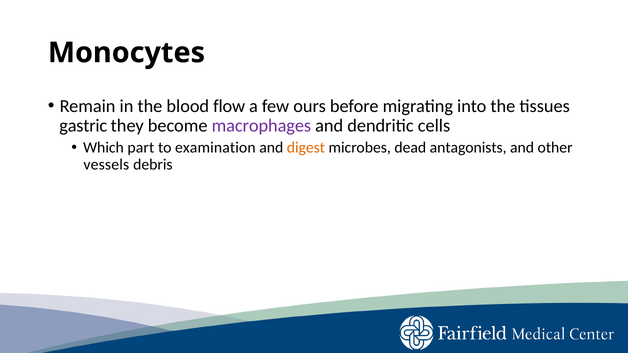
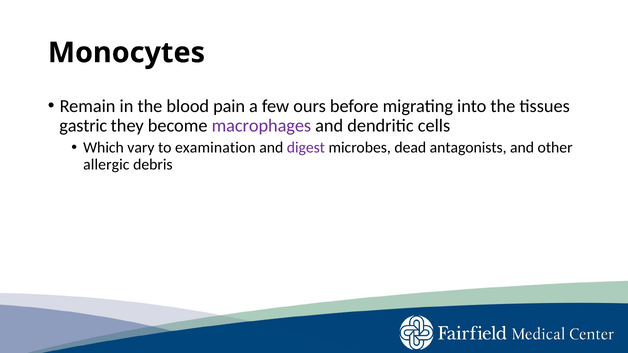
flow: flow -> pain (229, 106)
part: part -> vary (141, 148)
digest colour: orange -> purple (306, 148)
vessels: vessels -> allergic (106, 165)
